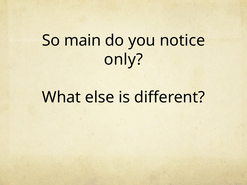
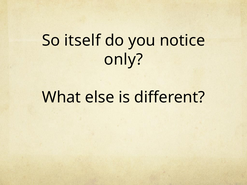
main: main -> itself (82, 41)
